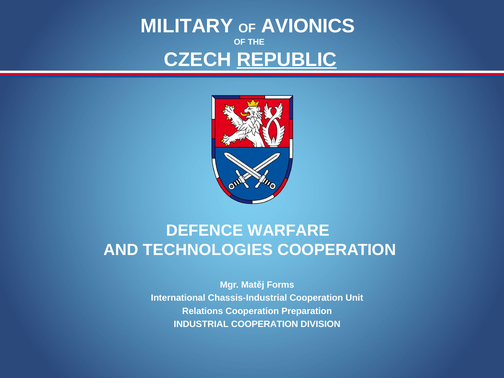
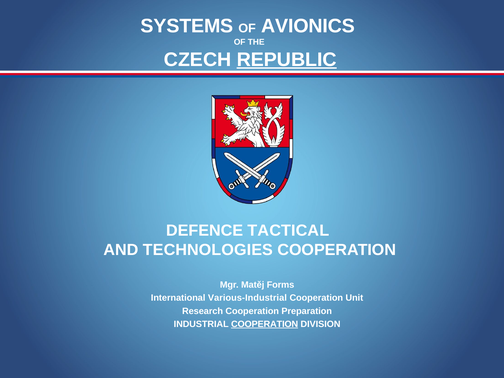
MILITARY: MILITARY -> SYSTEMS (187, 26)
WARFARE: WARFARE -> TACTICAL (288, 231)
Chassis-Industrial: Chassis-Industrial -> Various-Industrial (247, 298)
Relations: Relations -> Research (203, 311)
COOPERATION underline: none -> present (265, 324)
